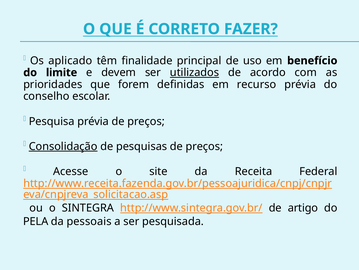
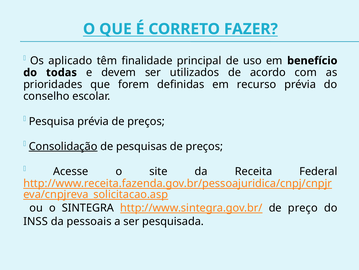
limite: limite -> todas (61, 72)
utilizados underline: present -> none (195, 72)
artigo: artigo -> preço (303, 207)
PELA: PELA -> INSS (36, 221)
